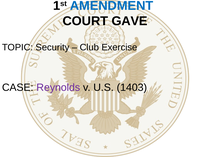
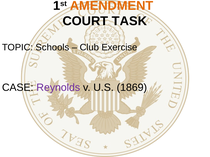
AMENDMENT colour: blue -> orange (112, 6)
GAVE: GAVE -> TASK (129, 21)
Security: Security -> Schools (52, 48)
1403: 1403 -> 1869 (132, 88)
